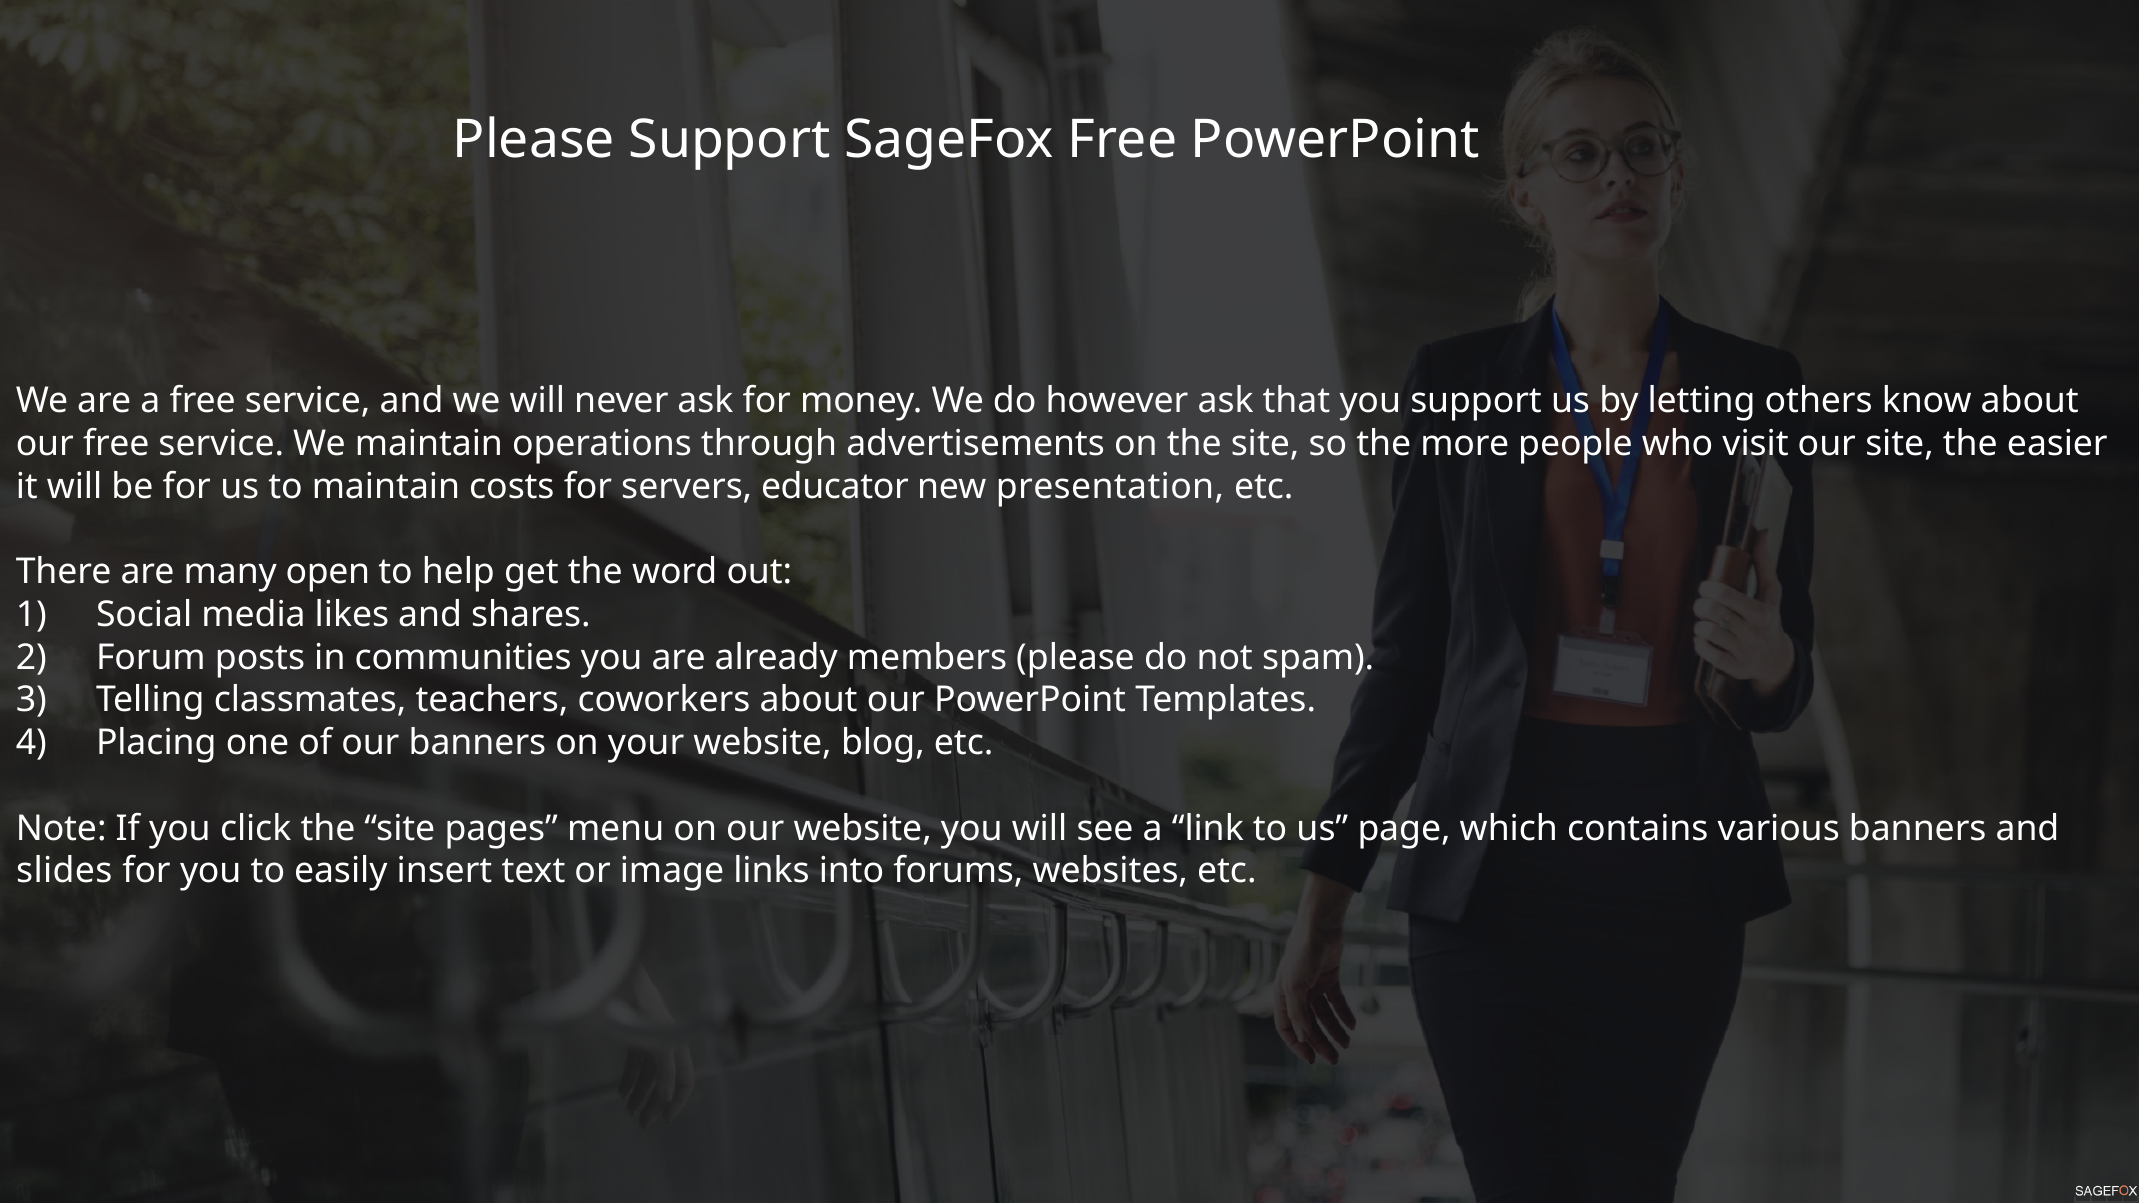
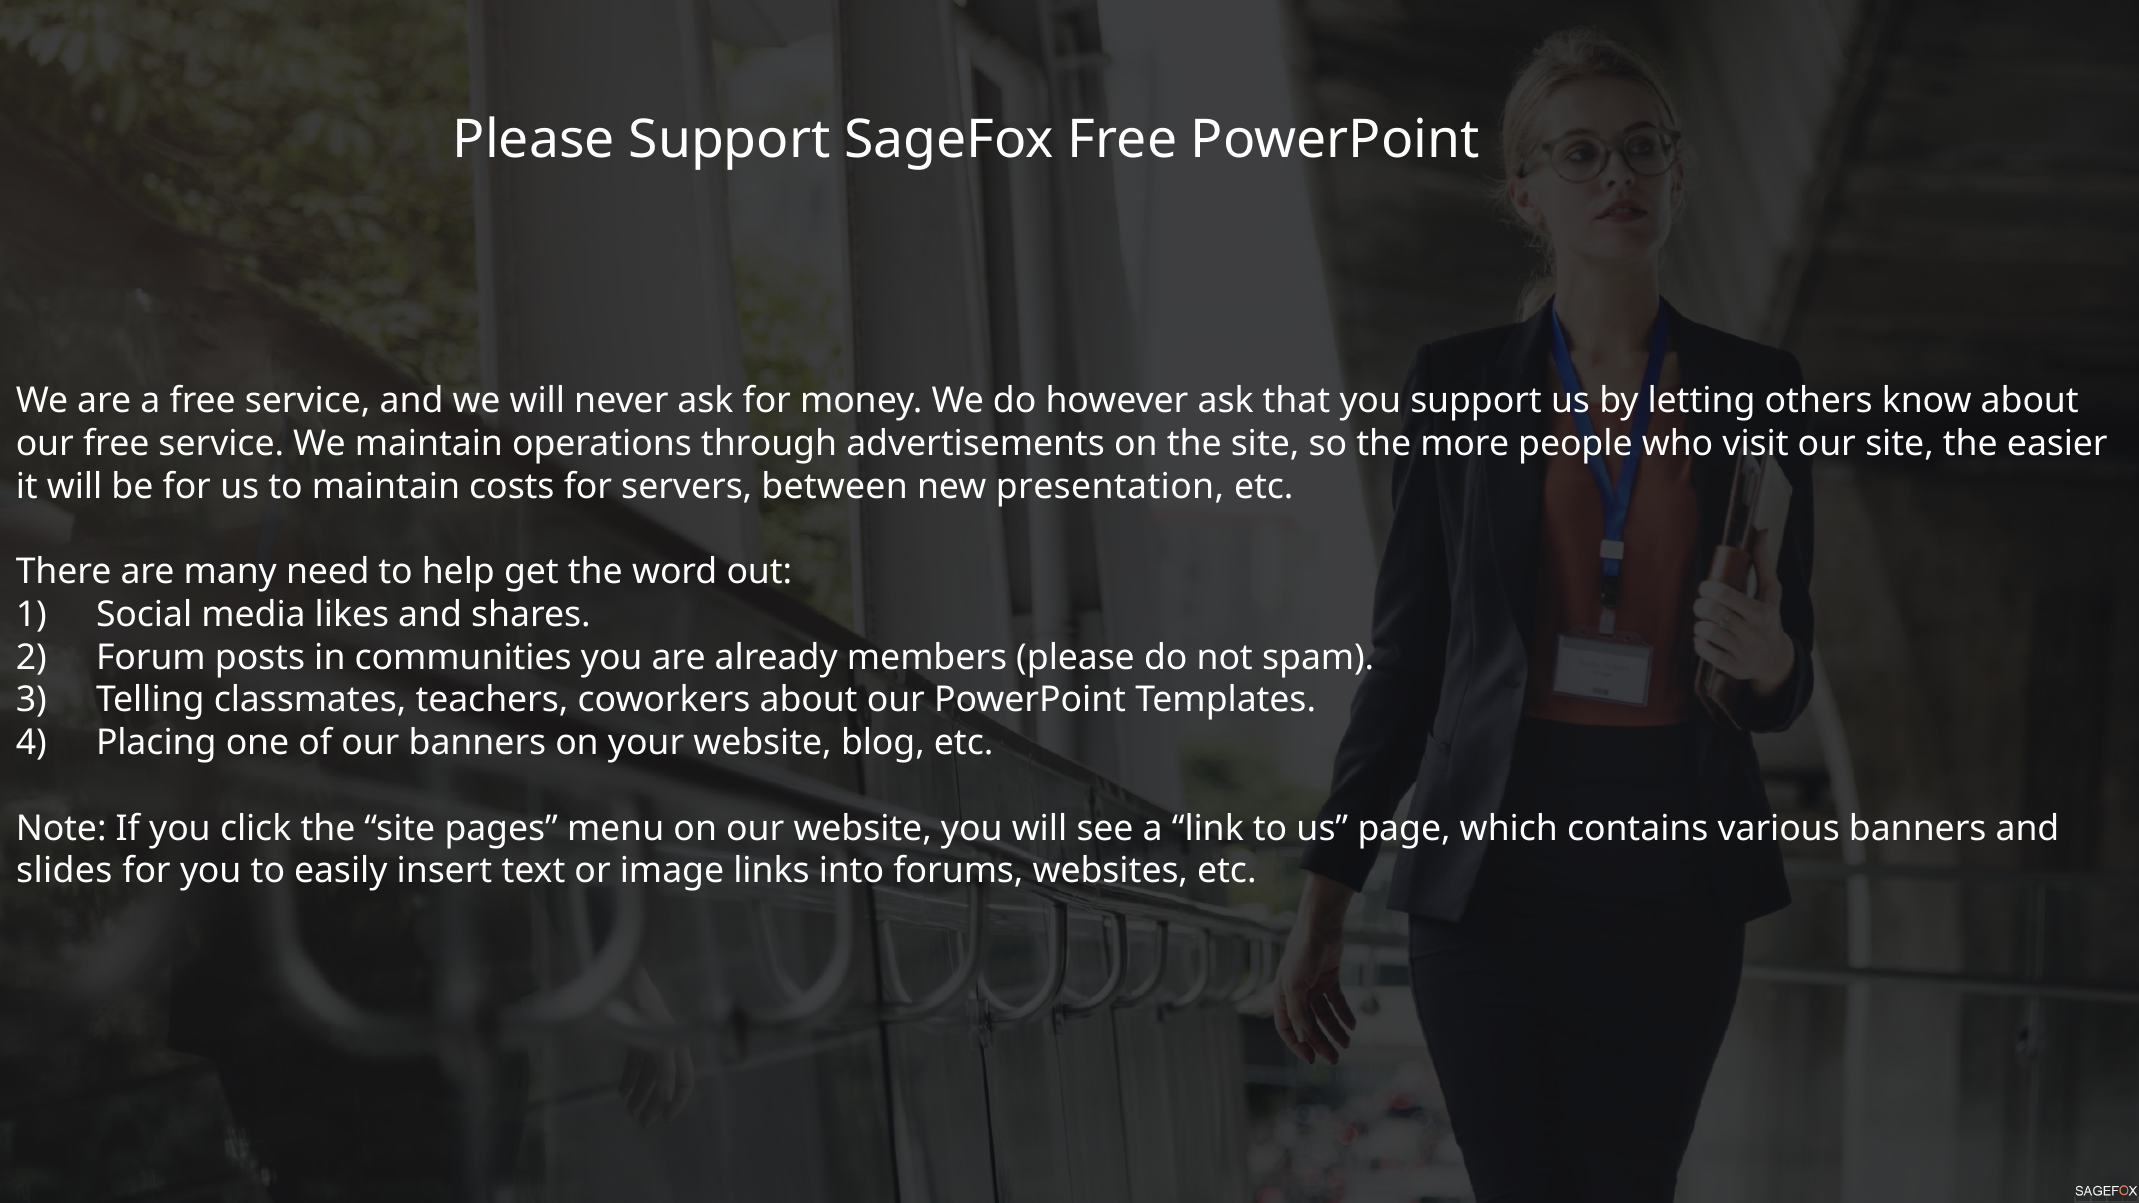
educator: educator -> between (835, 486)
open: open -> need (328, 572)
